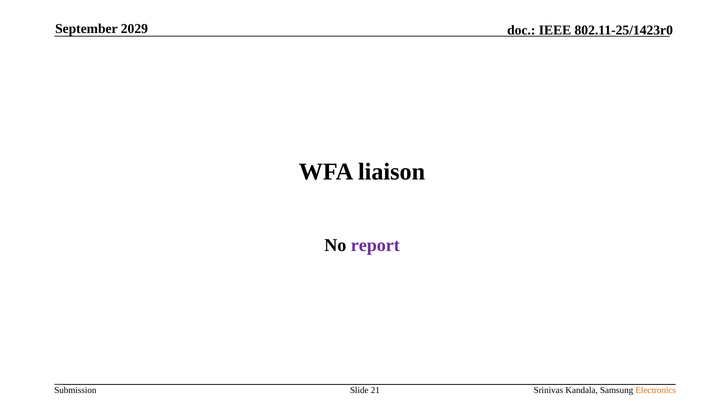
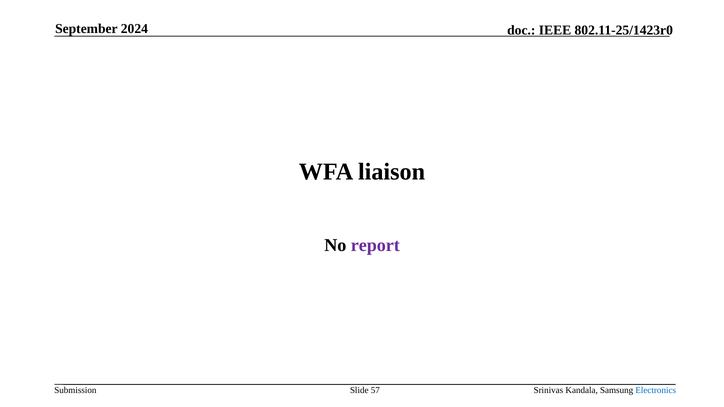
2029: 2029 -> 2024 (134, 29)
21: 21 -> 57 (375, 391)
Electronics colour: orange -> blue (656, 391)
